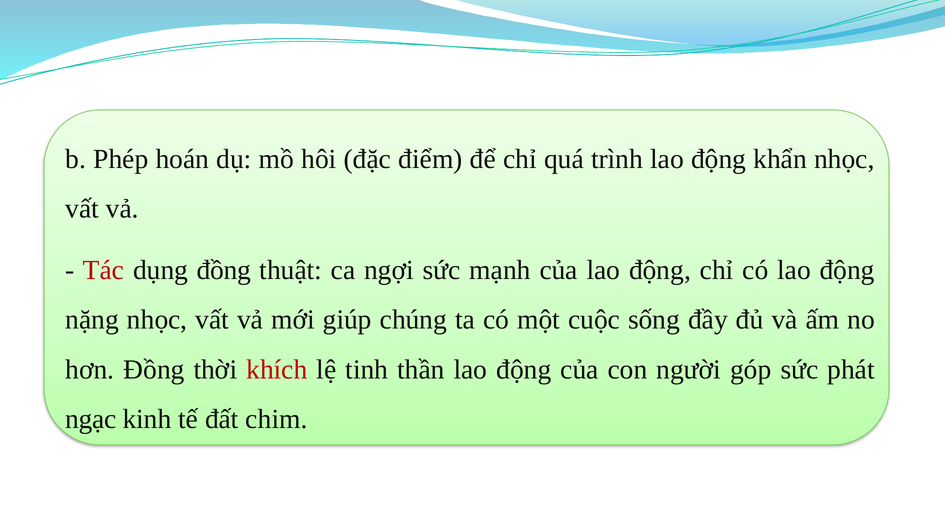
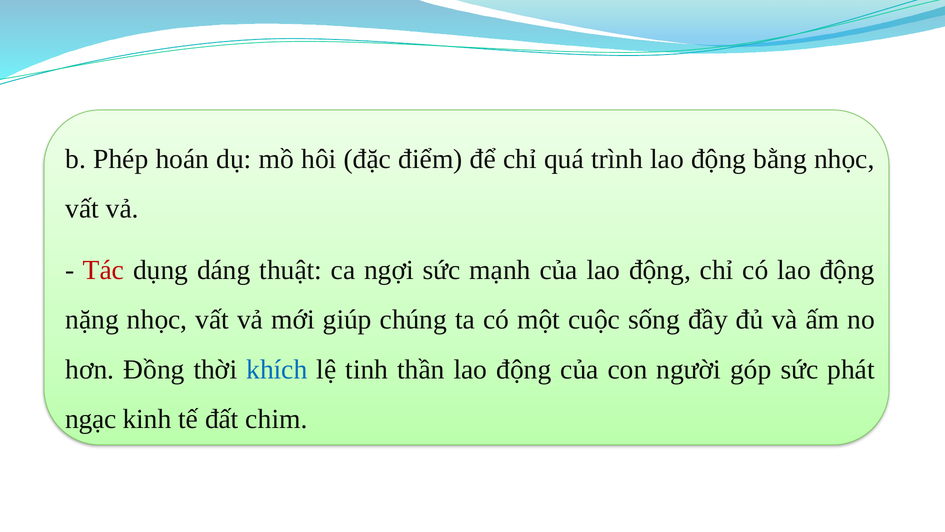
khẩn: khẩn -> bằng (780, 159)
dụng đồng: đồng -> dáng (224, 270)
khích colour: red -> blue (277, 369)
